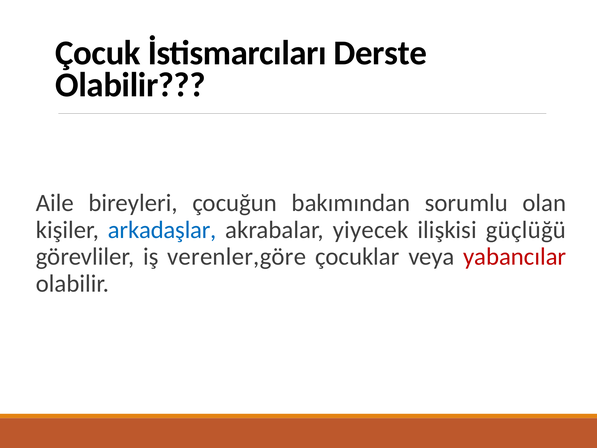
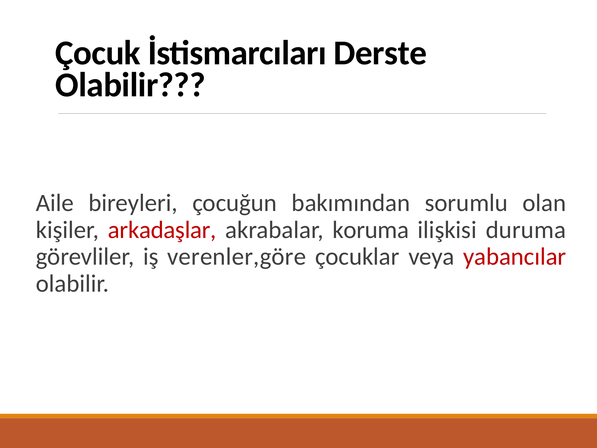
arkadaşlar colour: blue -> red (162, 230)
yiyecek: yiyecek -> koruma (371, 230)
güçlüğü: güçlüğü -> duruma (526, 230)
